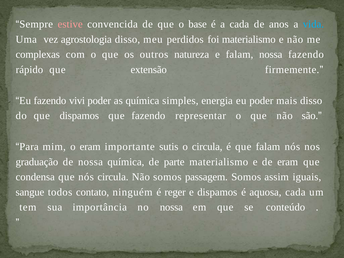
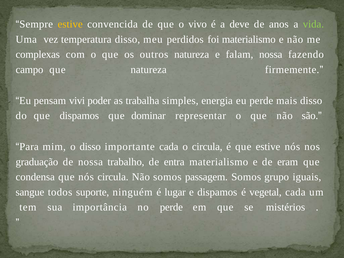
estive colour: pink -> yellow (70, 24)
base: base -> vivo (198, 24)
a cada: cada -> deve (239, 24)
vida colour: light blue -> light green (313, 24)
agrostologia: agrostologia -> temperatura (86, 39)
rápido: rápido -> campo (29, 70)
que extensão: extensão -> natureza (149, 70)
Eu fazendo: fazendo -> pensam (50, 101)
as química: química -> trabalha (142, 101)
eu poder: poder -> perde (261, 101)
que fazendo: fazendo -> dominar (148, 116)
o eram: eram -> disso (90, 147)
importante sutis: sutis -> cada (169, 147)
que falam: falam -> estive (268, 147)
nossa química: química -> trabalho (126, 162)
parte: parte -> entra (174, 162)
assim: assim -> grupo (277, 177)
contato: contato -> suporte (93, 192)
reger: reger -> lugar (175, 192)
aquosa: aquosa -> vegetal (266, 192)
no nossa: nossa -> perde (171, 207)
conteúdo: conteúdo -> mistérios (286, 207)
